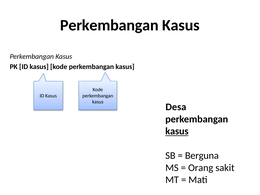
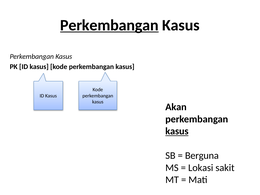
Perkembangan underline: none -> present (109, 25)
Desa: Desa -> Akan (176, 107)
Orang: Orang -> Lokasi (201, 168)
